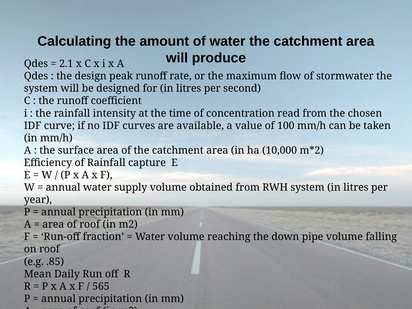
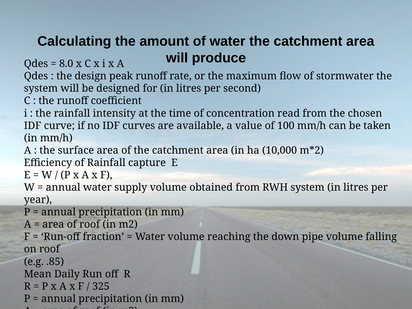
2.1: 2.1 -> 8.0 (66, 64)
565: 565 -> 325 (101, 286)
